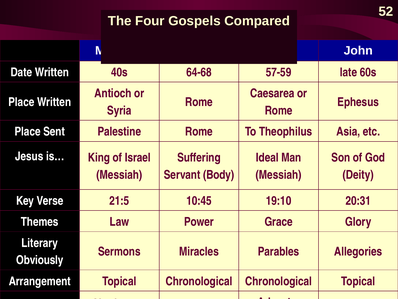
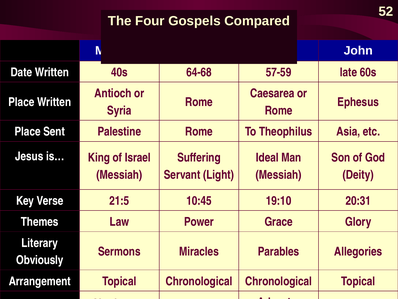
Body: Body -> Light (219, 175)
